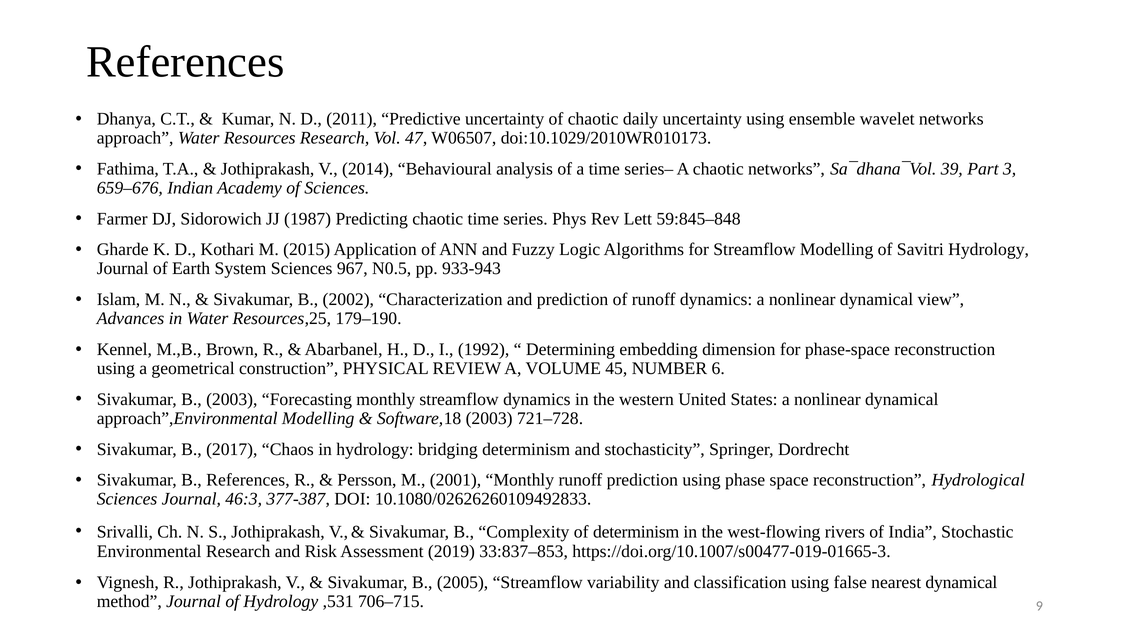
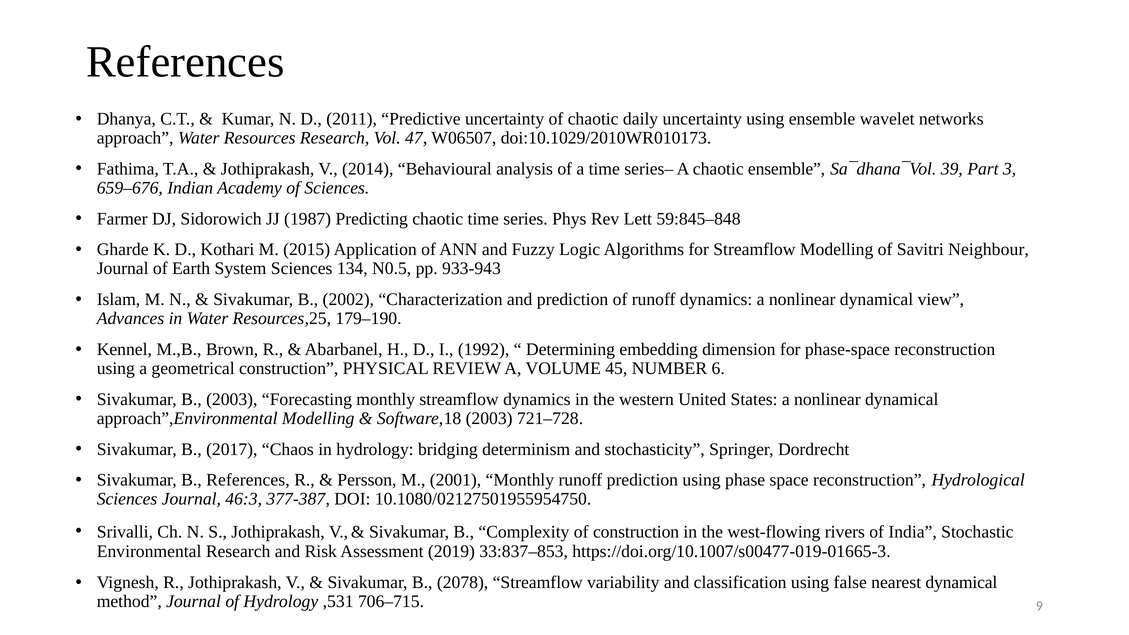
chaotic networks: networks -> ensemble (787, 169)
Savitri Hydrology: Hydrology -> Neighbour (989, 250)
967: 967 -> 134 (352, 269)
10.1080/02626260109492833: 10.1080/02626260109492833 -> 10.1080/02127501955954750 (483, 499)
of determinism: determinism -> construction (636, 532)
2005: 2005 -> 2078 (463, 582)
